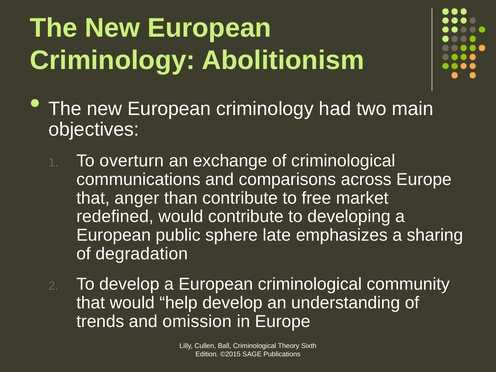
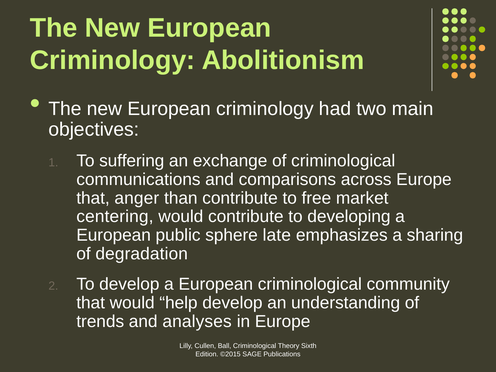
overturn: overturn -> suffering (132, 161)
redefined: redefined -> centering (115, 217)
omission: omission -> analyses (197, 321)
